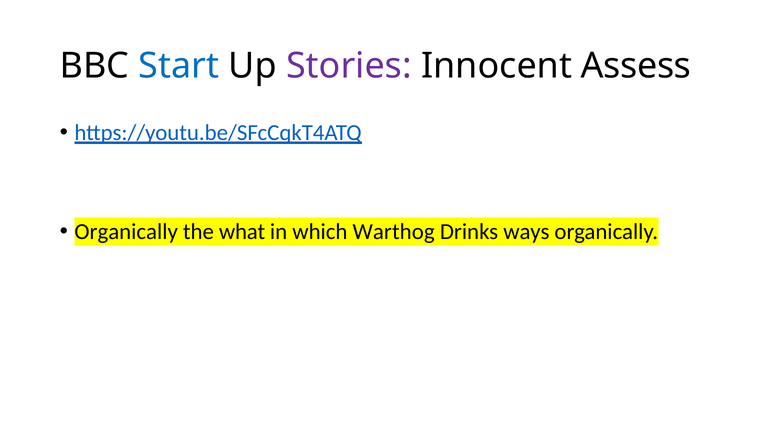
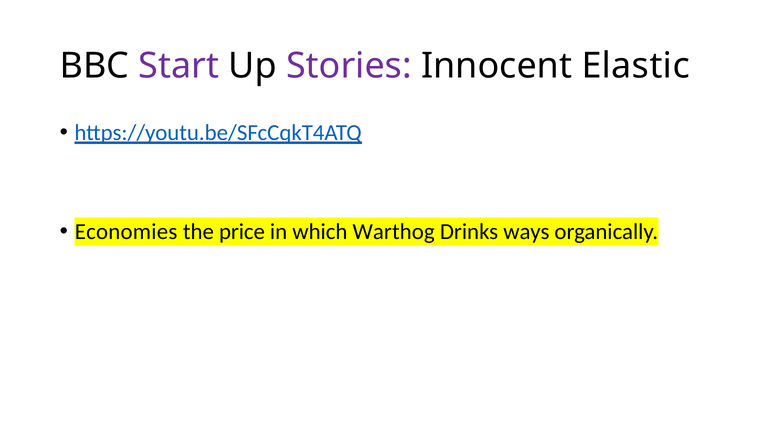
Start colour: blue -> purple (179, 66)
Assess: Assess -> Elastic (636, 66)
Organically: Organically -> Economies (126, 232)
what: what -> price (242, 232)
